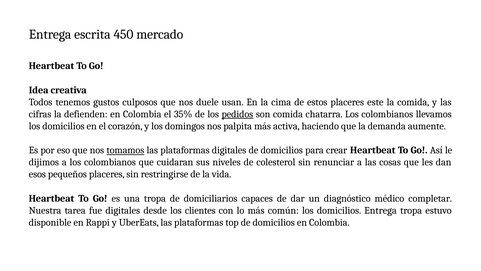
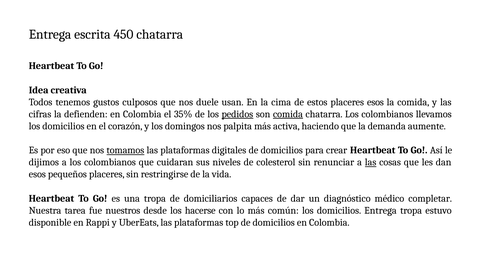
450 mercado: mercado -> chatarra (160, 34)
placeres este: este -> esos (375, 102)
comida underline: none -> present (288, 114)
las underline: none -> present (371, 162)
fue digitales: digitales -> nuestros (123, 210)
clientes: clientes -> hacerse (200, 210)
